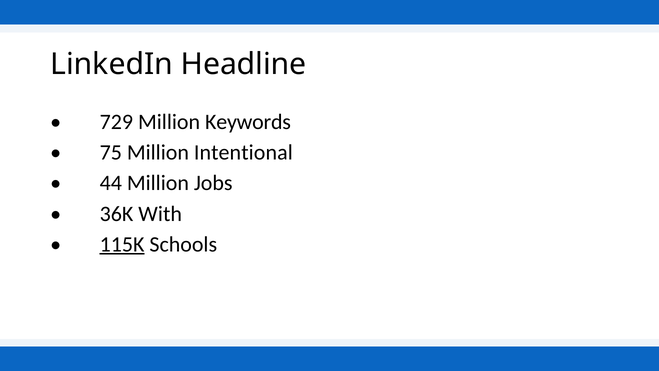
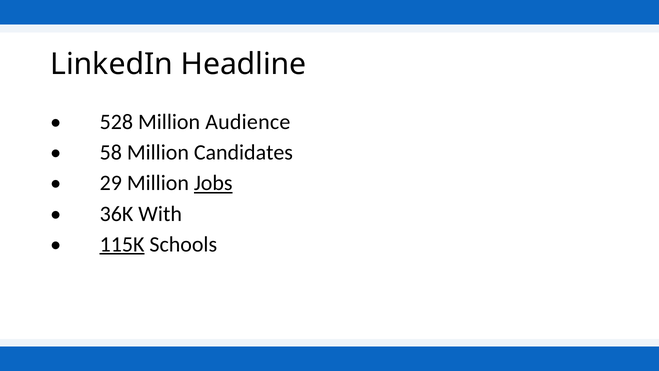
729: 729 -> 528 (116, 122)
Keywords: Keywords -> Audience (248, 122)
75: 75 -> 58 (111, 152)
Intentional: Intentional -> Candidates (243, 152)
44: 44 -> 29 (111, 183)
Jobs underline: none -> present (213, 183)
